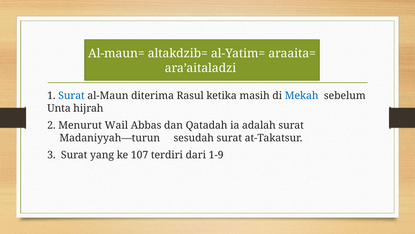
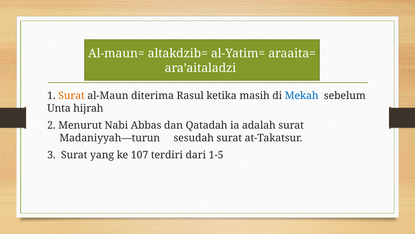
Surat colour: blue -> orange (71, 96)
Wail: Wail -> Nabi (116, 125)
1-9: 1-9 -> 1-5 (216, 155)
